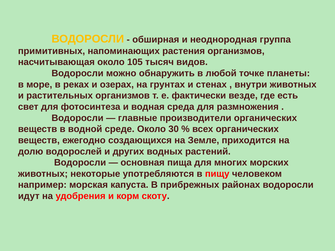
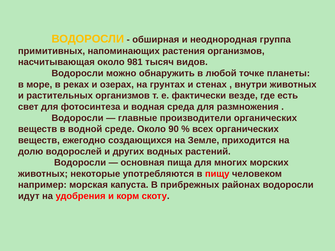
105: 105 -> 981 (135, 62)
30: 30 -> 90 (174, 129)
